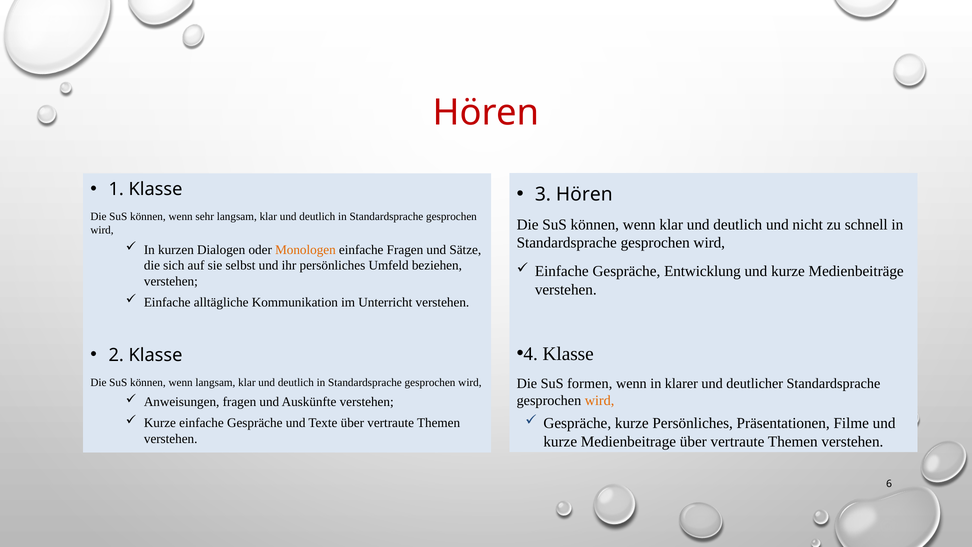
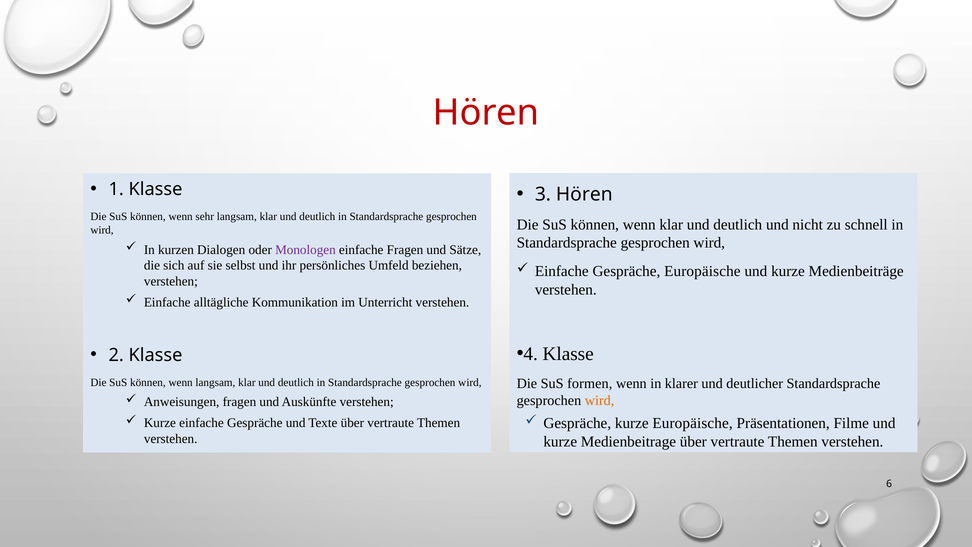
Monologen colour: orange -> purple (305, 250)
Gespräche Entwicklung: Entwicklung -> Europäische (702, 271)
kurze Persönliches: Persönliches -> Europäische (693, 423)
